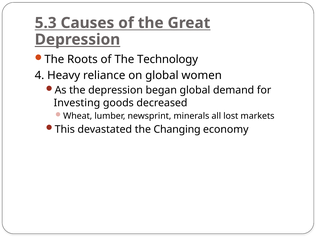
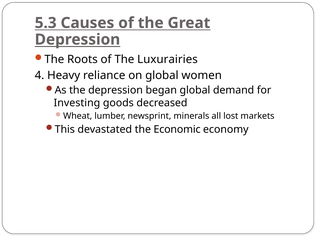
Technology: Technology -> Luxurairies (167, 59)
Changing: Changing -> Economic (177, 129)
